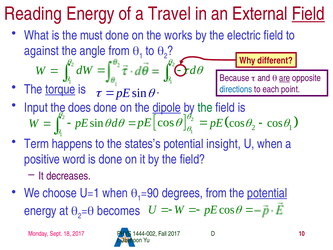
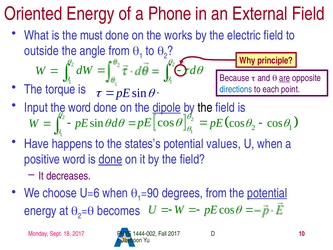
Reading: Reading -> Oriented (33, 14)
Travel: Travel -> Phone (170, 14)
Field underline: present -> none (308, 14)
against: against -> outside (42, 51)
different: different -> principle (275, 61)
torque underline: present -> none (60, 89)
does: does -> word (80, 107)
the colour: green -> black (205, 107)
Term: Term -> Have (37, 144)
insight: insight -> values (224, 144)
done underline: none -> present (110, 159)
U=1: U=1 -> U=6 (90, 193)
